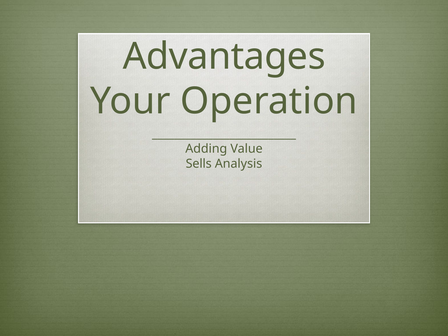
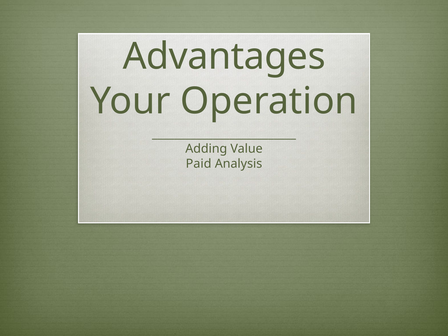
Sells: Sells -> Paid (199, 164)
